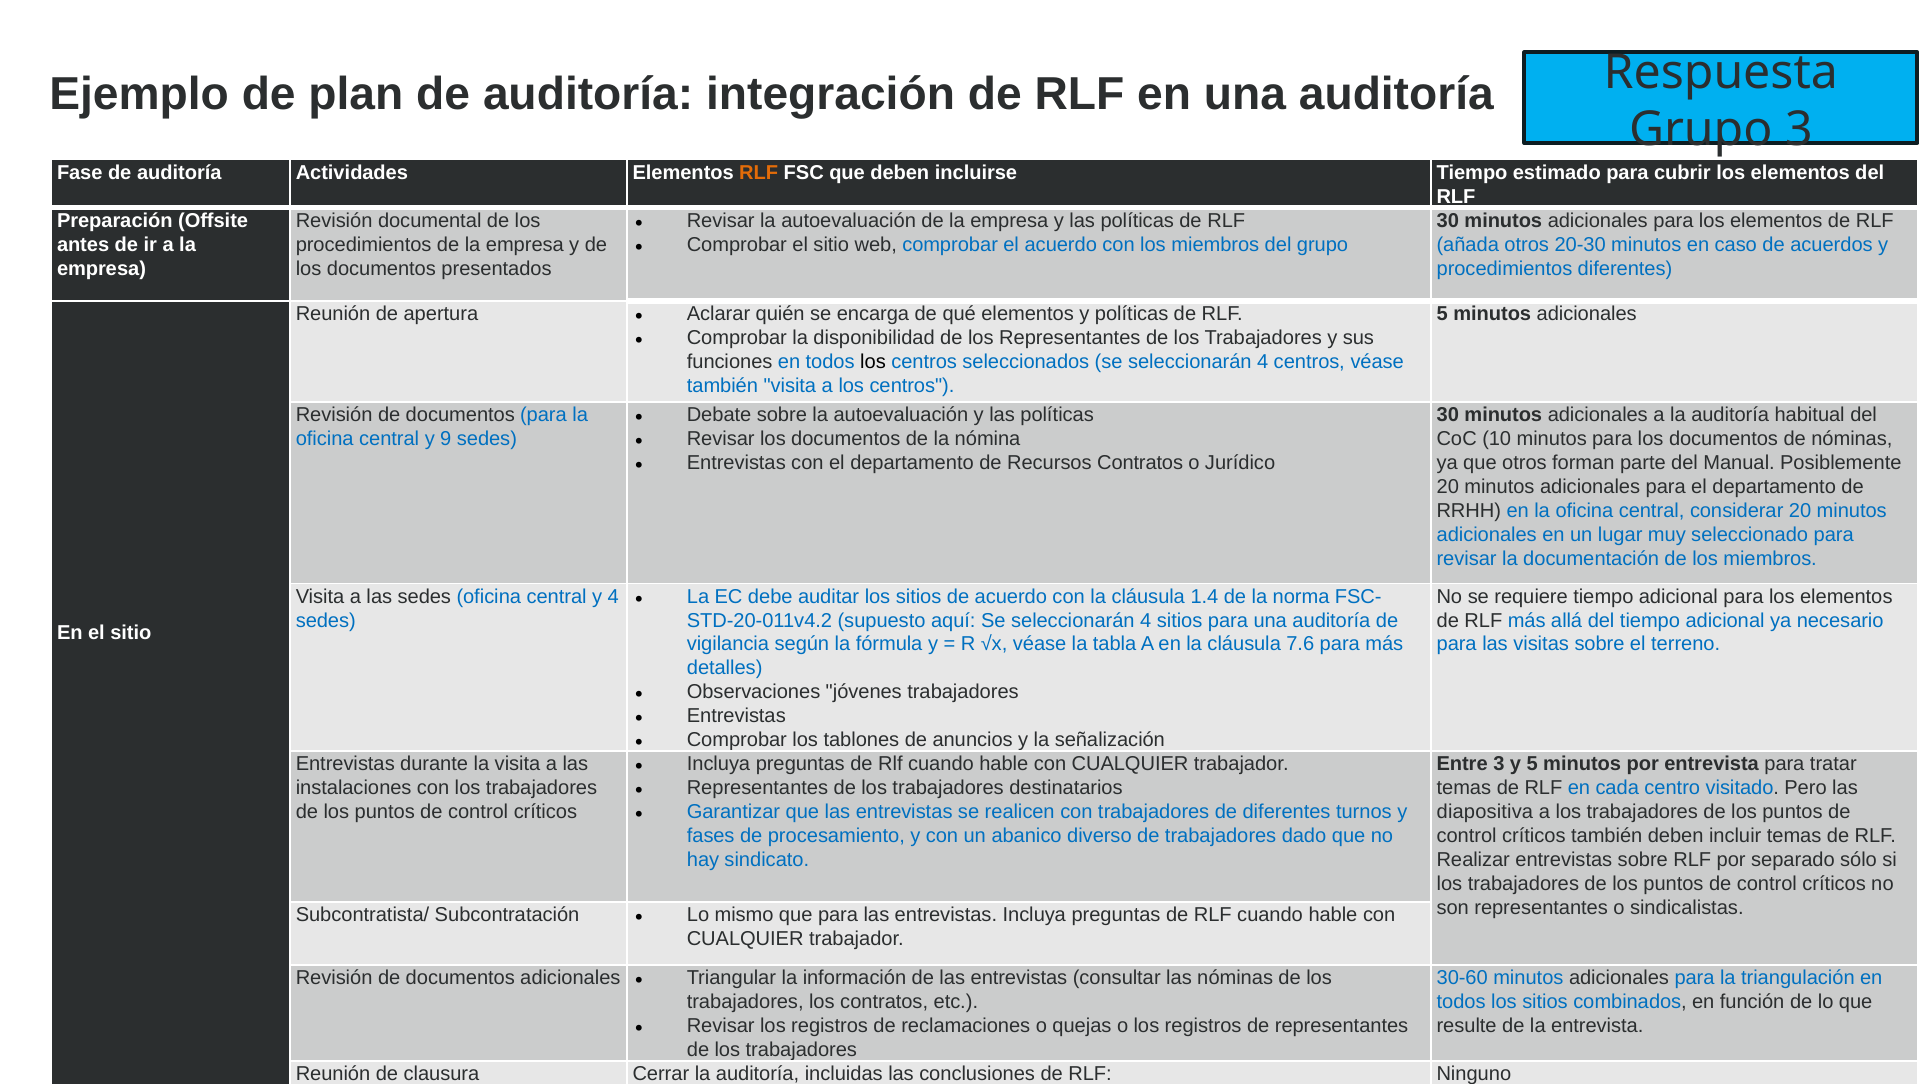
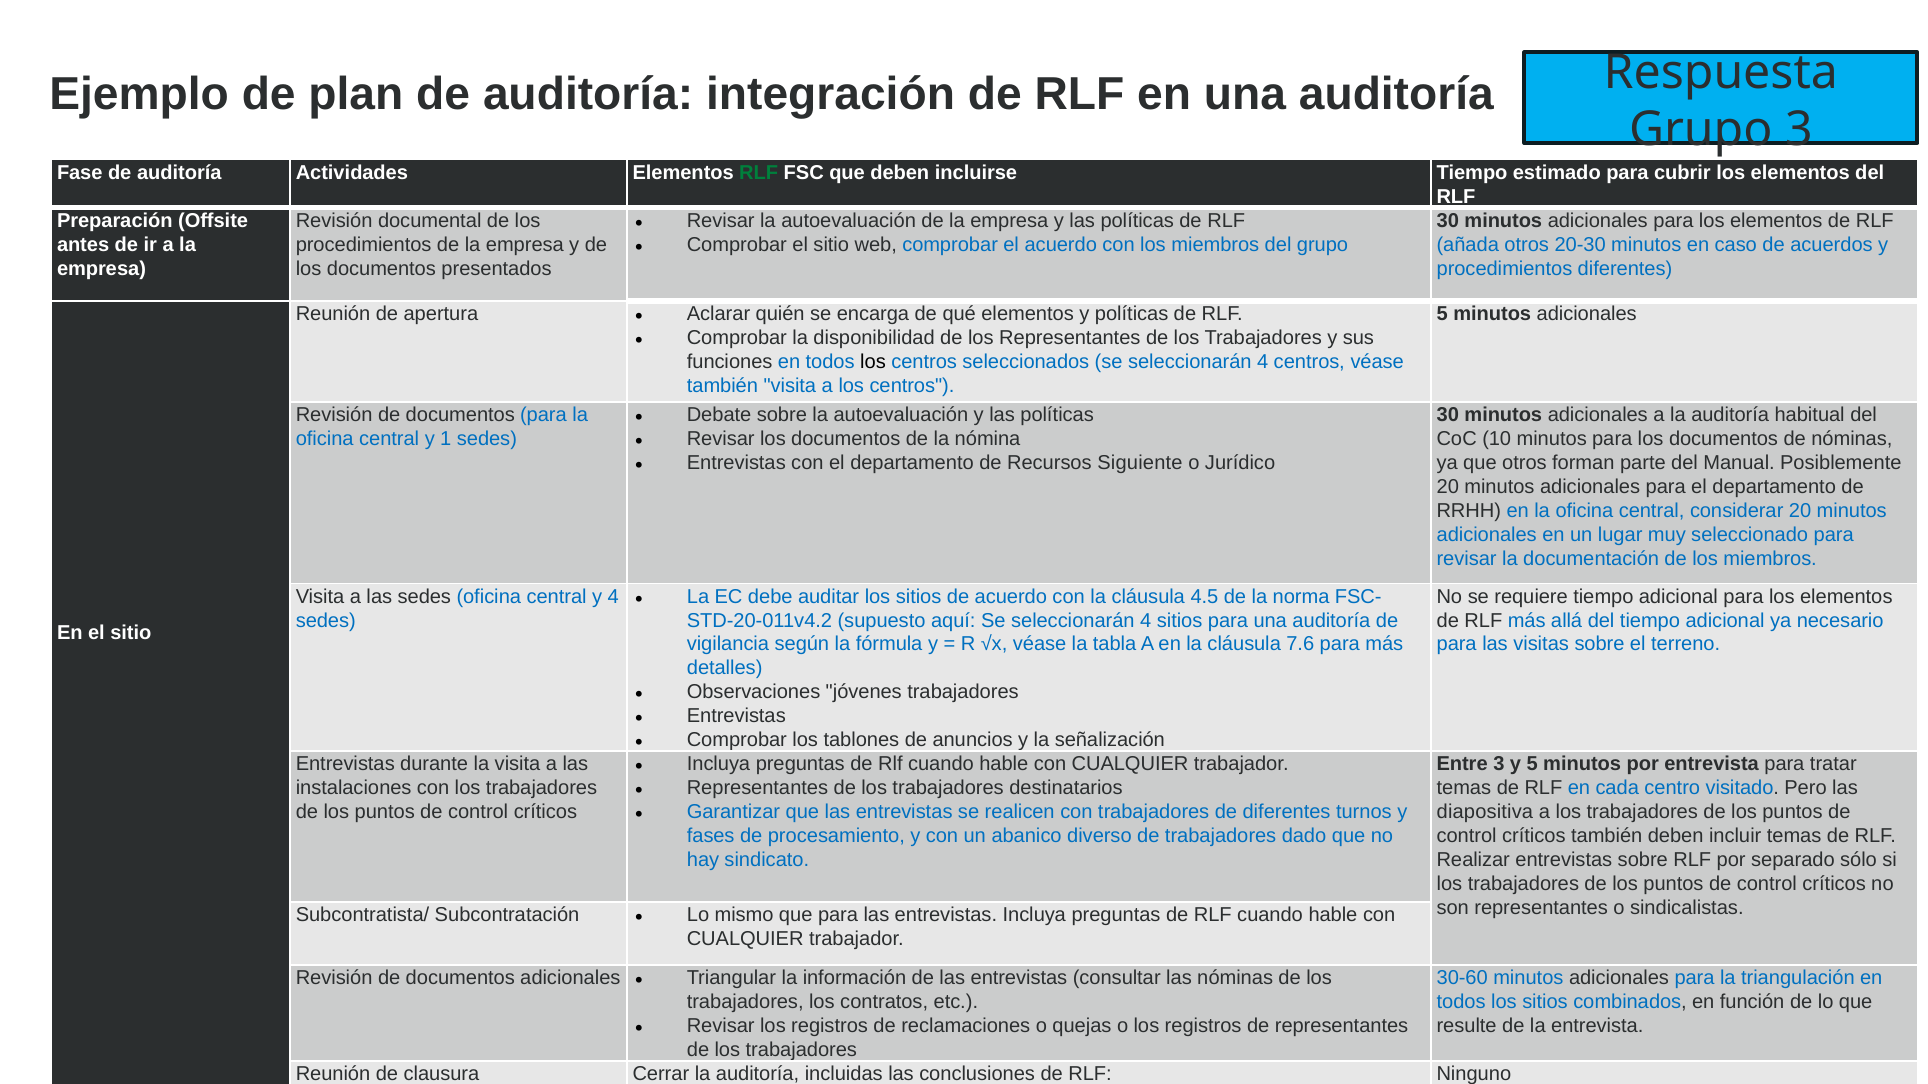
RLF colour: orange -> green (759, 173)
9: 9 -> 1 (446, 439)
Recursos Contratos: Contratos -> Siguiente (1140, 463)
1.4: 1.4 -> 4.5 (1204, 597)
